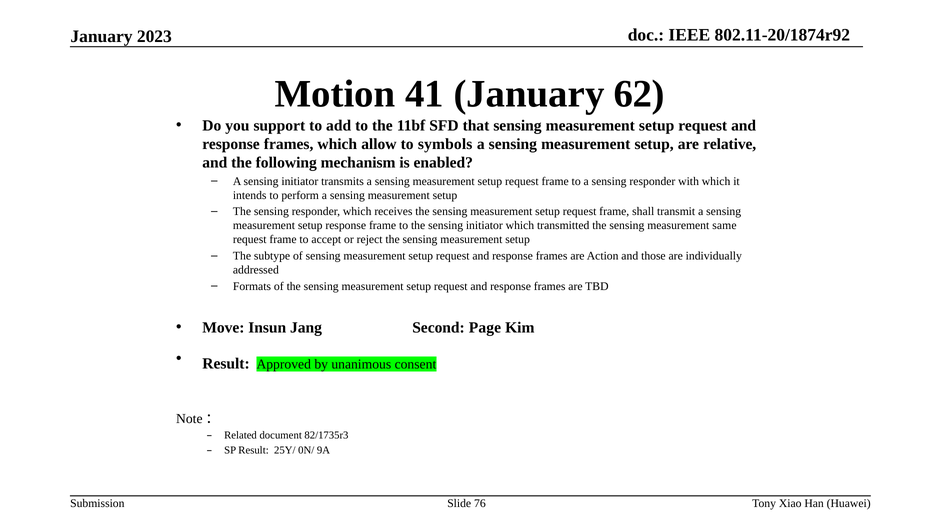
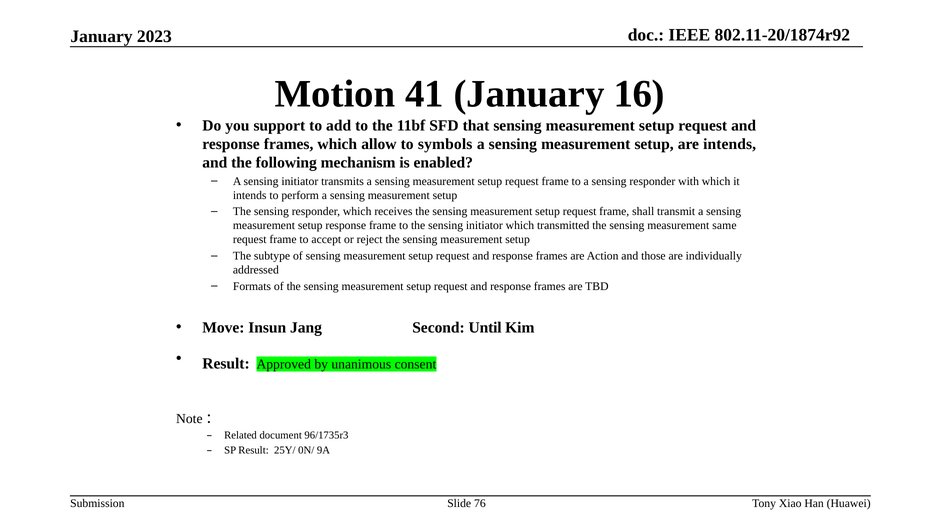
62: 62 -> 16 (639, 94)
are relative: relative -> intends (730, 144)
Page: Page -> Until (485, 328)
82/1735r3: 82/1735r3 -> 96/1735r3 (326, 435)
